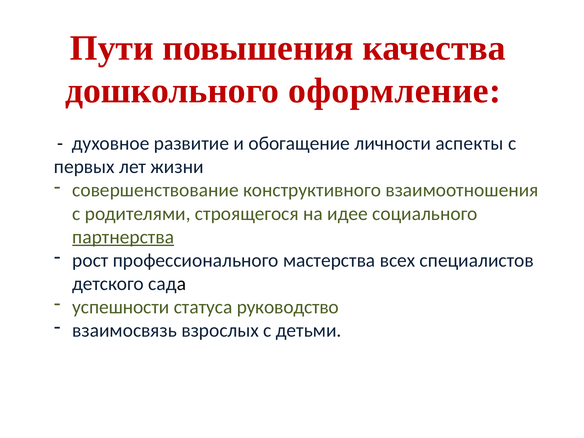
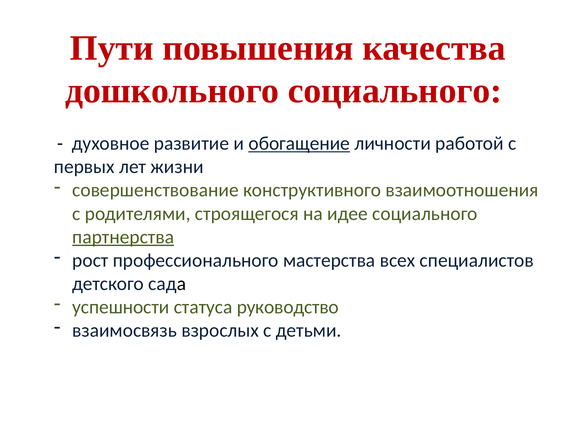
дошкольного оформление: оформление -> социального (395, 91)
обогащение underline: none -> present (299, 144)
аспекты: аспекты -> работой (469, 144)
